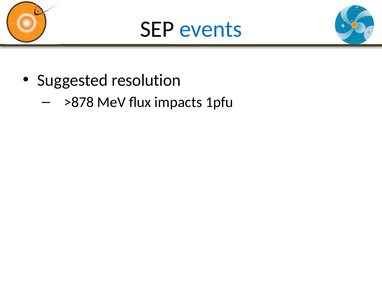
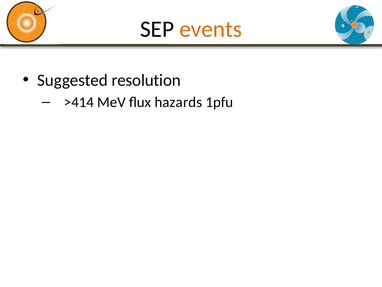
events colour: blue -> orange (211, 29)
>878: >878 -> >414 (79, 102)
impacts: impacts -> hazards (178, 102)
